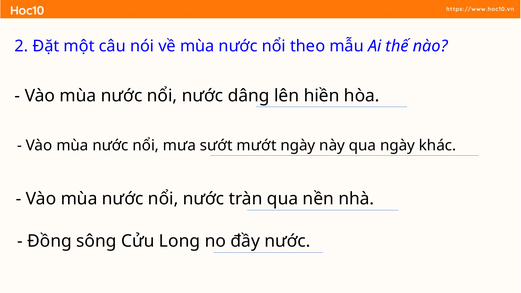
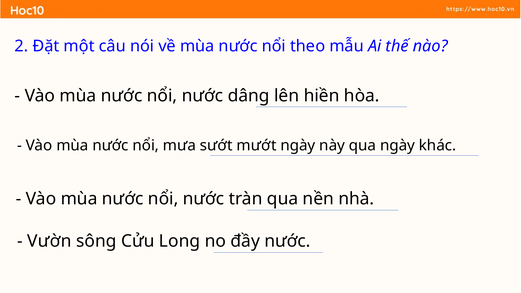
Đồng: Đồng -> Vườn (49, 241)
